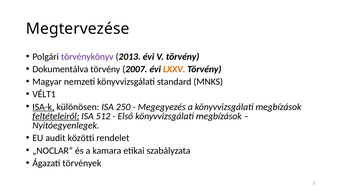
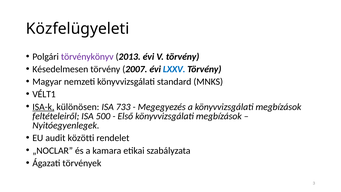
Megtervezése: Megtervezése -> Közfelügyeleti (78, 29)
Dokumentálva: Dokumentálva -> Késedelmesen (60, 69)
LXXV colour: orange -> blue (174, 69)
250: 250 -> 733 (123, 107)
feltételeiről underline: present -> none (56, 116)
512: 512 -> 500 (103, 116)
